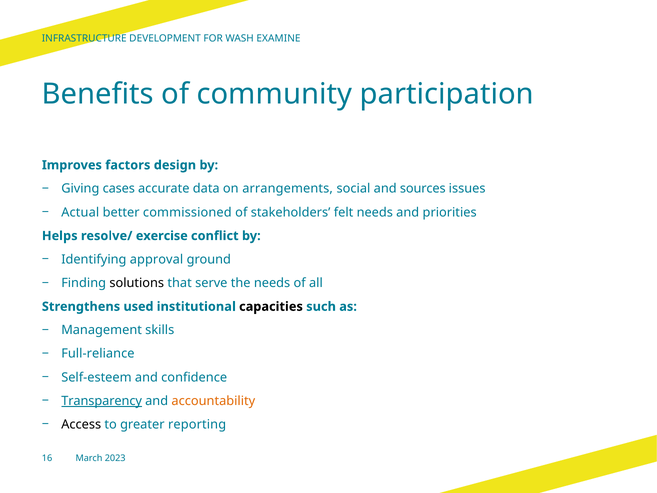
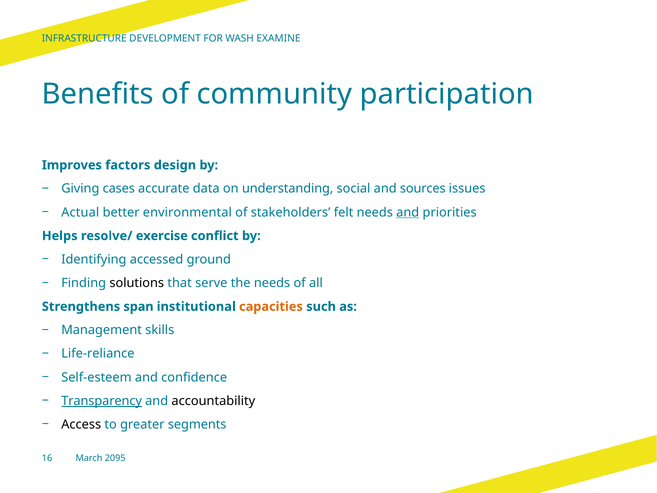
arrangements: arrangements -> understanding (288, 189)
commissioned: commissioned -> environmental (187, 212)
and underline: none -> present (408, 212)
approval: approval -> accessed (157, 259)
used: used -> span (139, 306)
capacities colour: black -> orange (271, 306)
Full-reliance: Full-reliance -> Life-reliance (98, 354)
accountability colour: orange -> black (213, 401)
reporting: reporting -> segments (197, 424)
2023: 2023 -> 2095 (115, 458)
